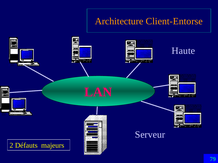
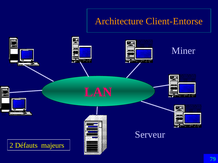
Haute: Haute -> Miner (183, 51)
